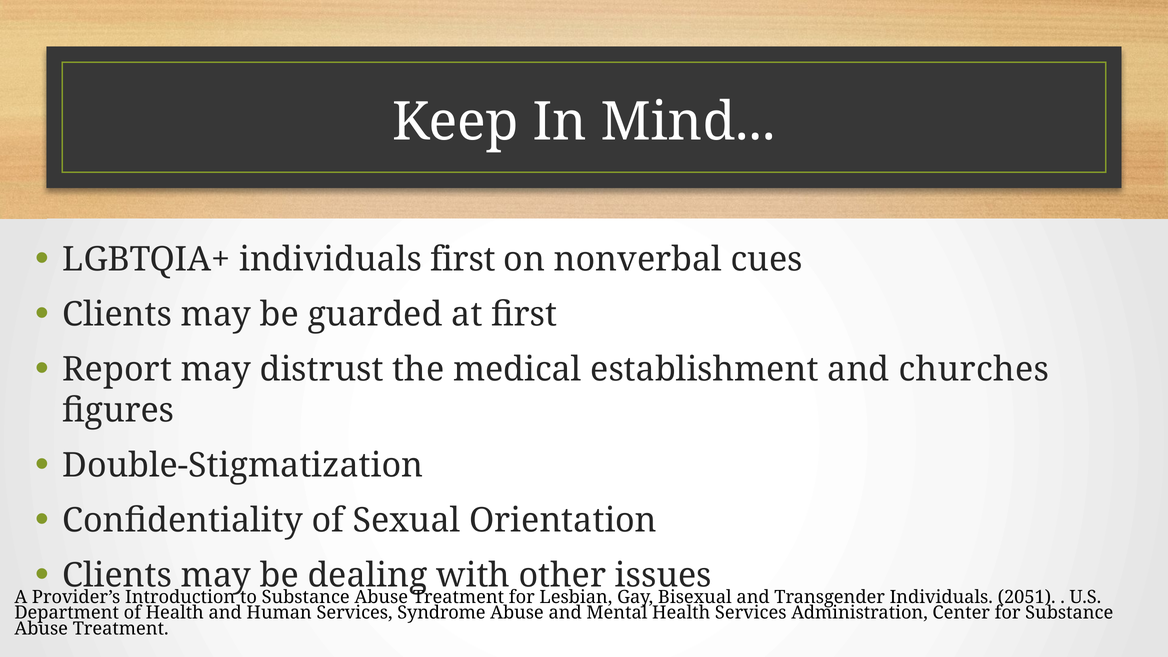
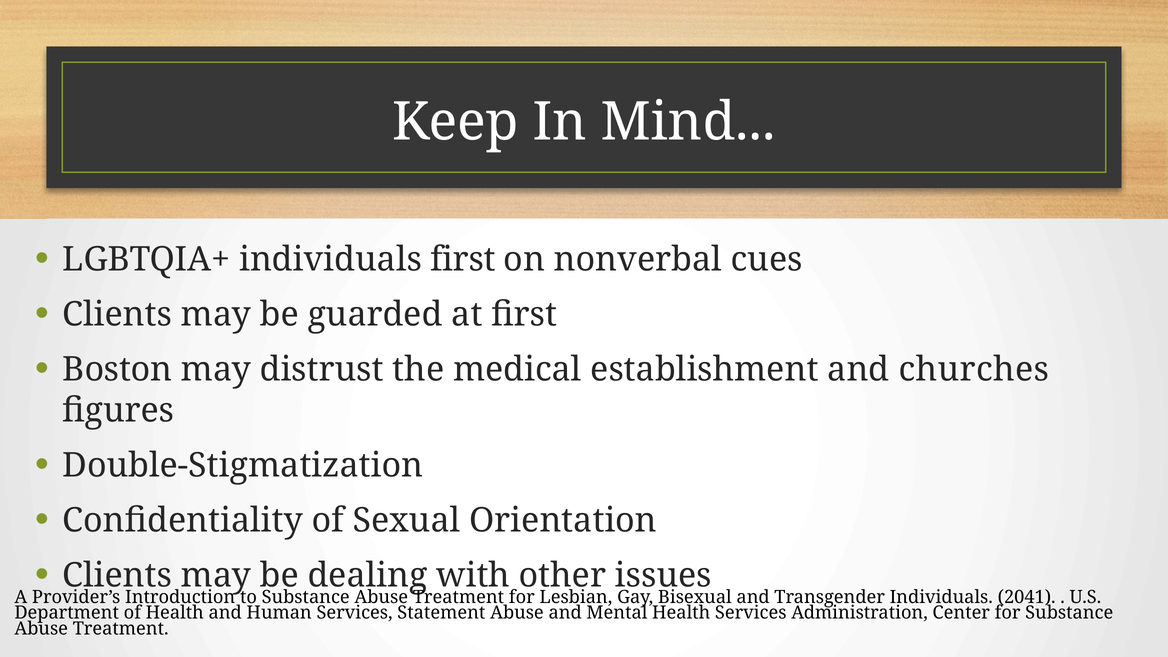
Report: Report -> Boston (117, 370)
2051: 2051 -> 2041 (1027, 597)
Syndrome: Syndrome -> Statement (441, 613)
